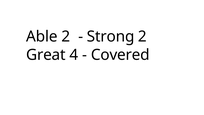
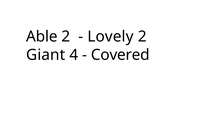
Strong: Strong -> Lovely (110, 36)
Great: Great -> Giant (46, 55)
